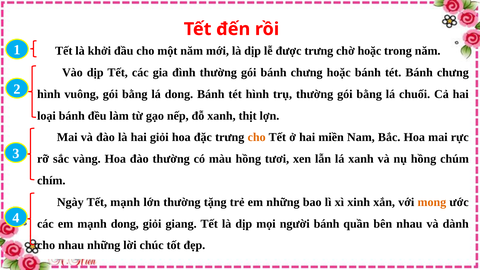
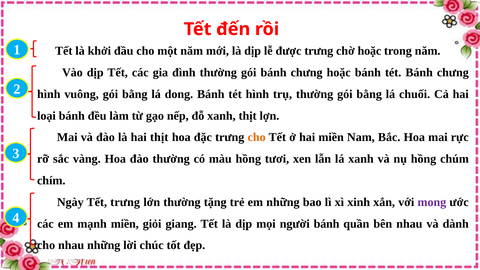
hai giỏi: giỏi -> thịt (159, 137)
Tết mạnh: mạnh -> trưng (125, 202)
mong colour: orange -> purple (432, 202)
mạnh dong: dong -> miền (125, 224)
